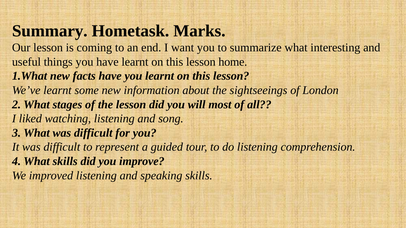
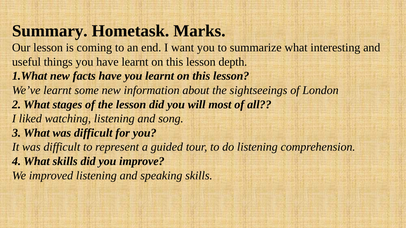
home: home -> depth (233, 62)
